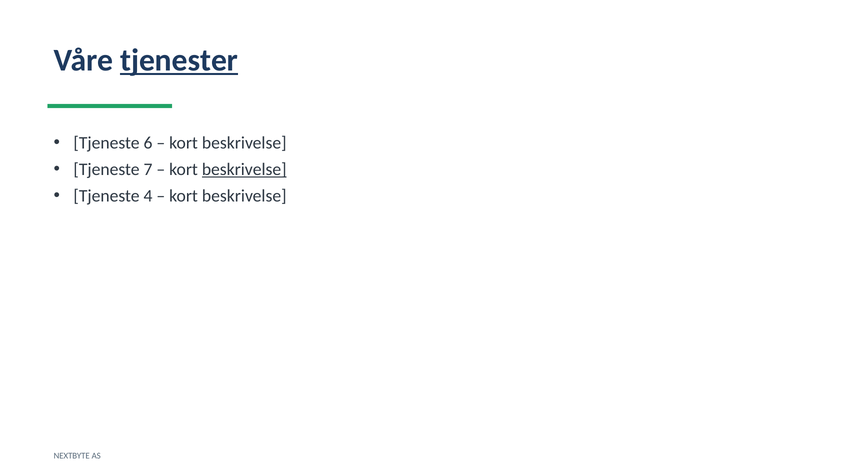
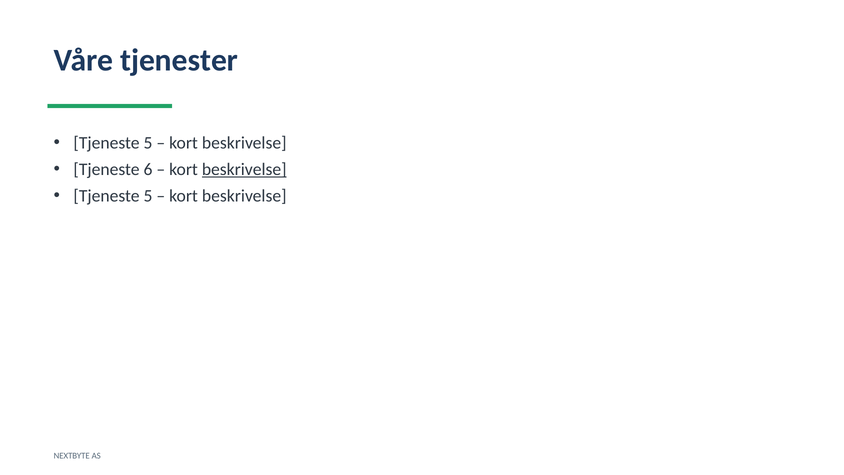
tjenester underline: present -> none (179, 60)
6: 6 -> 5 (148, 143)
7: 7 -> 6 (148, 169)
4: 4 -> 5 (148, 196)
